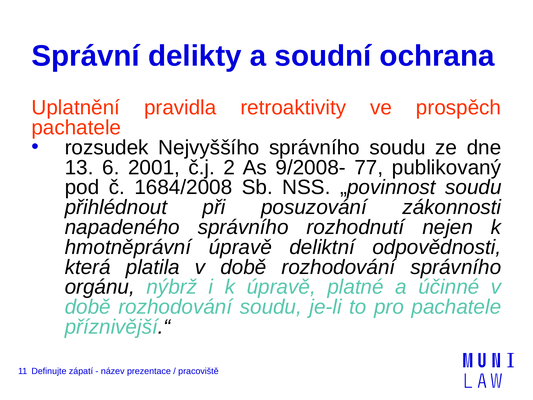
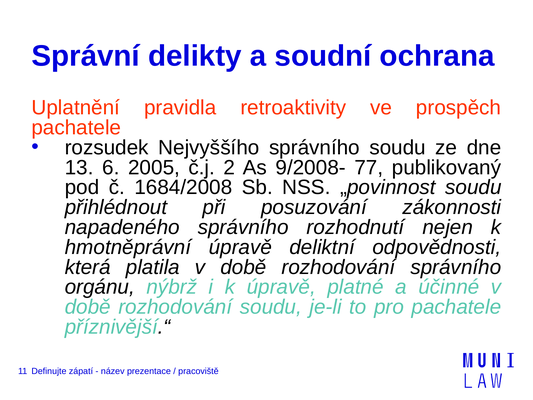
2001: 2001 -> 2005 (154, 167)
